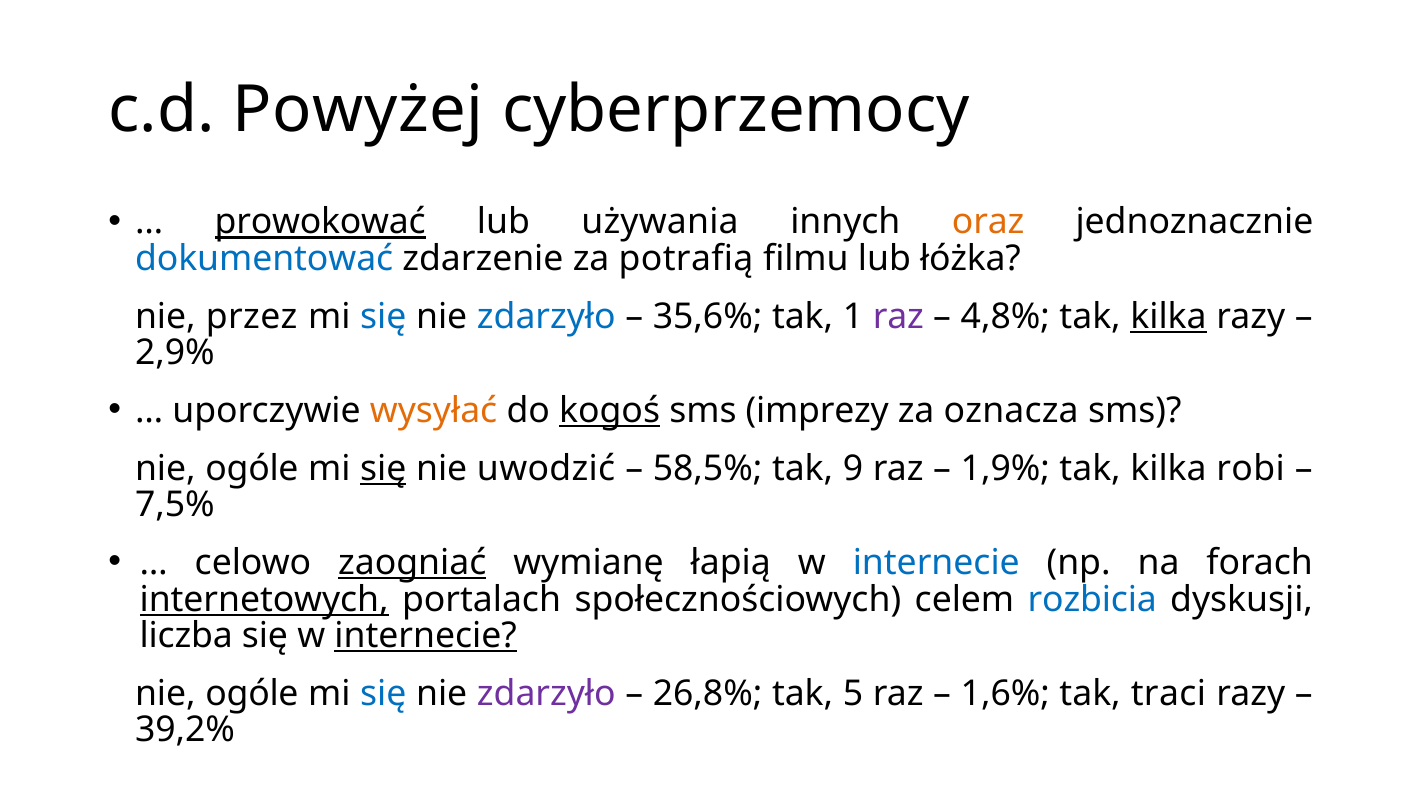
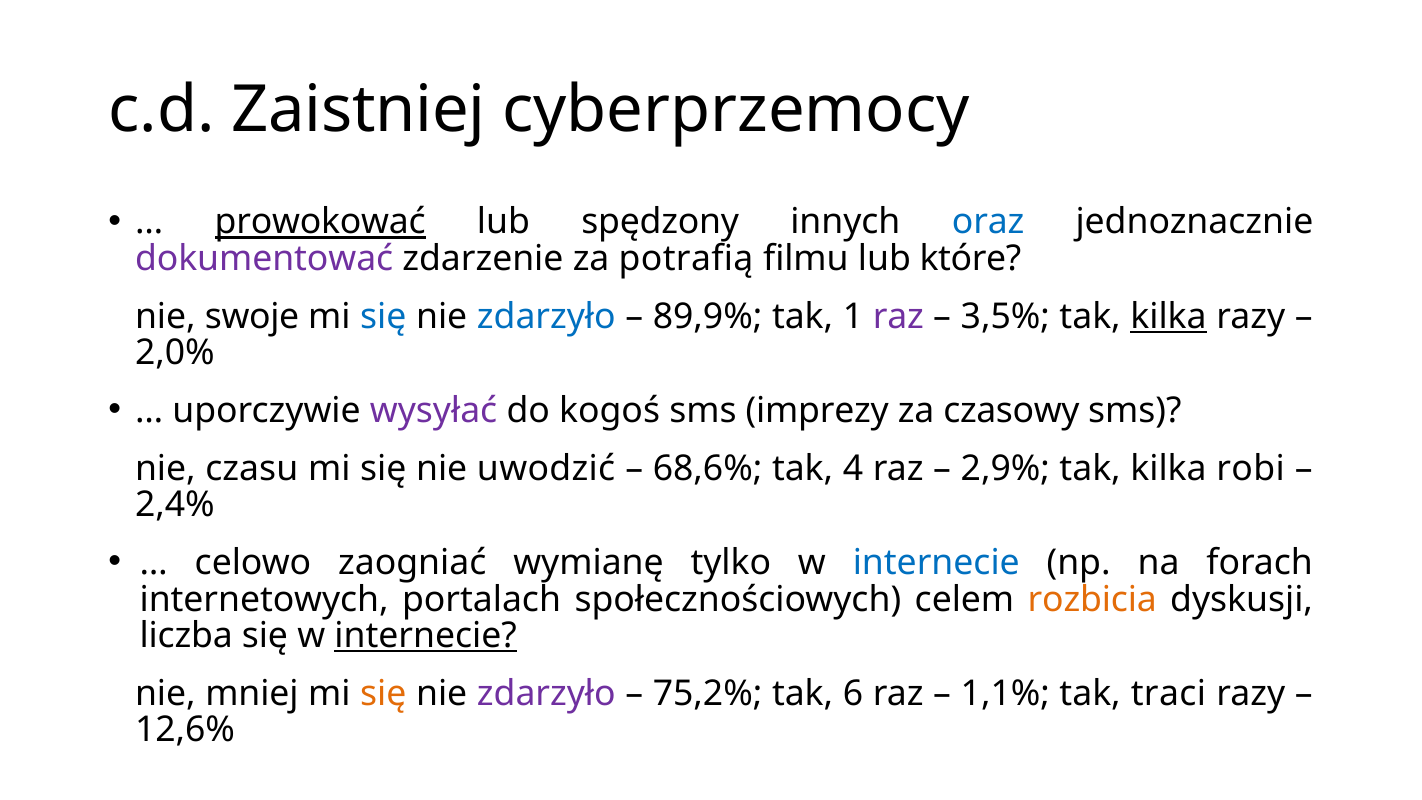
Powyżej: Powyżej -> Zaistniej (359, 110)
używania: używania -> spędzony (660, 222)
oraz colour: orange -> blue (988, 222)
dokumentować colour: blue -> purple (264, 259)
łóżka: łóżka -> które (970, 259)
przez: przez -> swoje (252, 316)
35,6%: 35,6% -> 89,9% (708, 316)
4,8%: 4,8% -> 3,5% (1005, 316)
2,9%: 2,9% -> 2,0% (175, 353)
wysyłać colour: orange -> purple (434, 411)
kogoś underline: present -> none (610, 411)
oznacza: oznacza -> czasowy (1011, 411)
ogóle: ogóle -> czasu (252, 468)
się underline: present -> none (383, 468)
58,5%: 58,5% -> 68,6% (708, 468)
9: 9 -> 4 (853, 468)
1,9%: 1,9% -> 2,9% (1005, 468)
7,5%: 7,5% -> 2,4% (175, 505)
zaogniać underline: present -> none (412, 563)
łapią: łapią -> tylko (731, 563)
internetowych underline: present -> none (264, 599)
rozbicia colour: blue -> orange (1092, 599)
ogóle: ogóle -> mniej (252, 693)
się colour: blue -> orange (383, 693)
26,8%: 26,8% -> 75,2% (708, 693)
5: 5 -> 6 (853, 693)
1,6%: 1,6% -> 1,1% (1005, 693)
39,2%: 39,2% -> 12,6% (185, 730)
